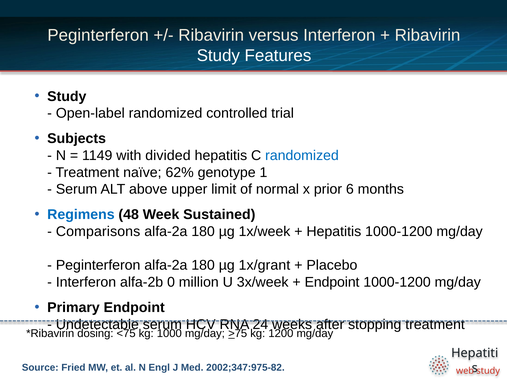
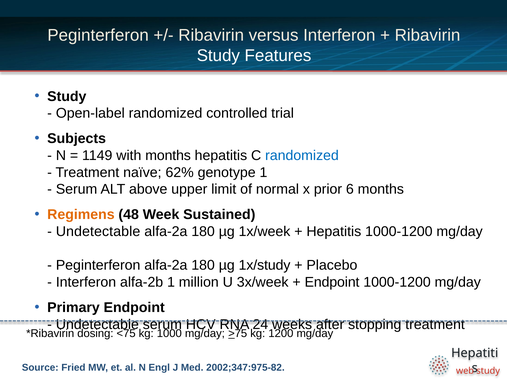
with divided: divided -> months (168, 156)
Regimens colour: blue -> orange (81, 215)
Comparisons: Comparisons -> Undetectable (98, 232)
1x/grant: 1x/grant -> 1x/study (265, 265)
alfa-2b 0: 0 -> 1 (171, 282)
